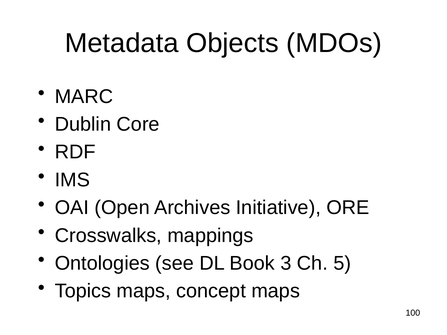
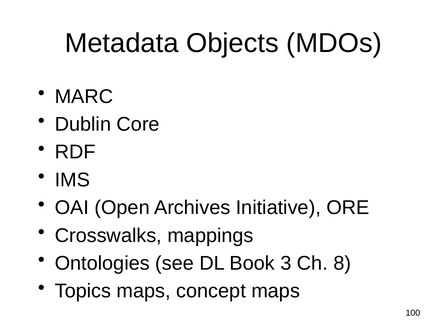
5: 5 -> 8 (342, 264)
